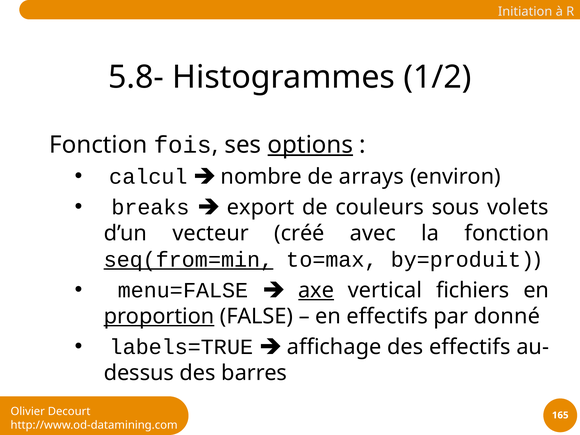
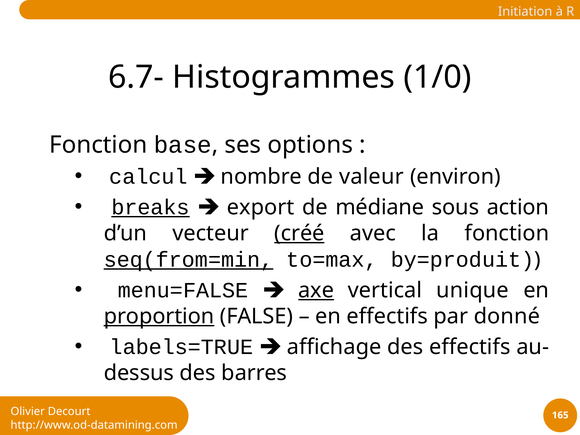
5.8-: 5.8- -> 6.7- (136, 77)
1/2: 1/2 -> 1/0 (437, 77)
fois: fois -> base (183, 145)
options underline: present -> none (310, 145)
arrays: arrays -> valeur (371, 177)
breaks underline: none -> present (150, 207)
couleurs: couleurs -> médiane (380, 207)
volets: volets -> action (518, 207)
créé underline: none -> present (299, 233)
fichiers: fichiers -> unique (473, 290)
